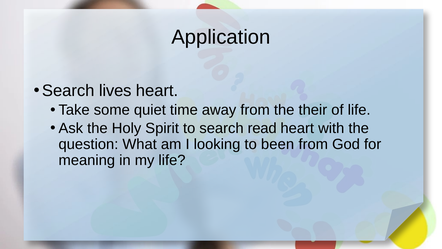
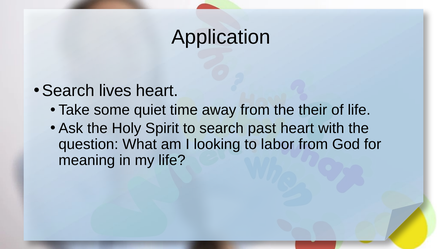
read: read -> past (262, 128)
been: been -> labor (278, 144)
